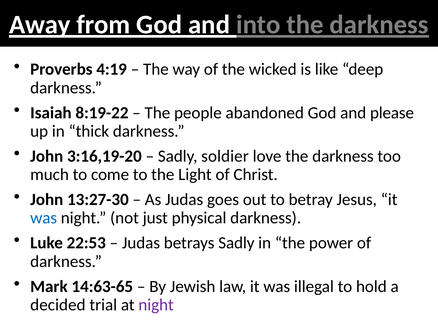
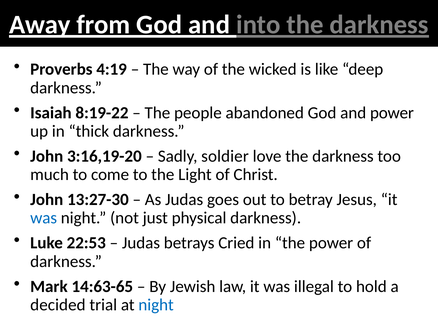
and please: please -> power (392, 113)
betrays Sadly: Sadly -> Cried (236, 243)
night colour: purple -> blue (156, 304)
